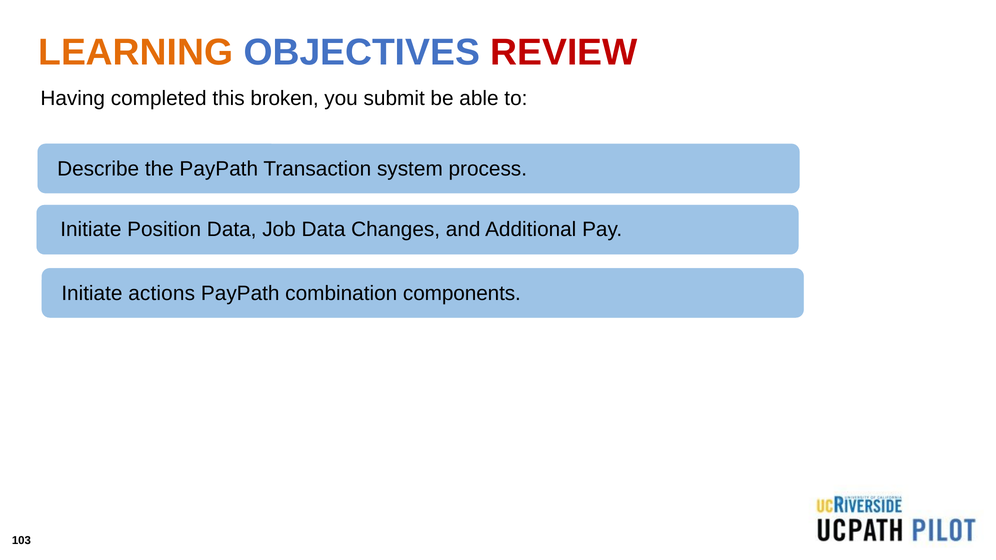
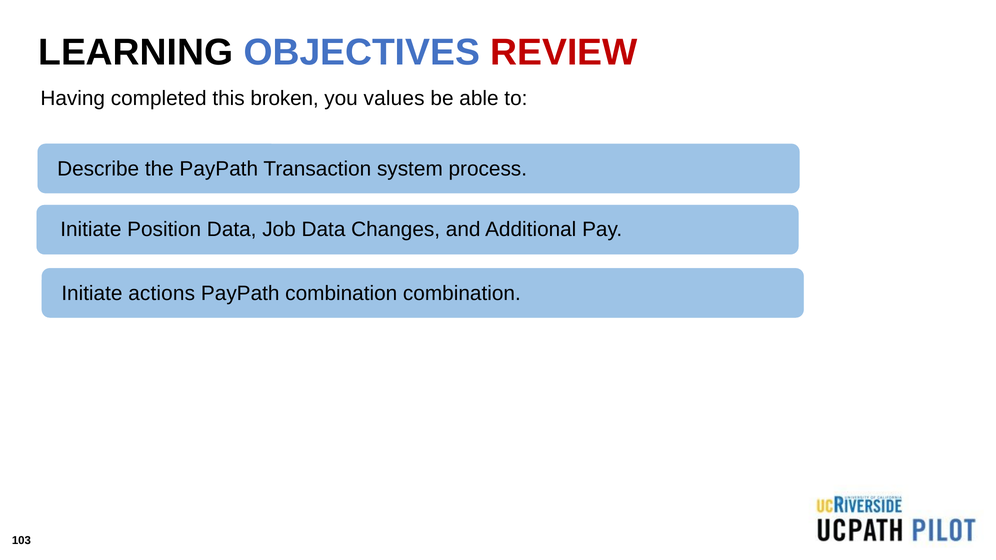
LEARNING colour: orange -> black (136, 53)
submit: submit -> values (394, 98)
combination components: components -> combination (462, 294)
